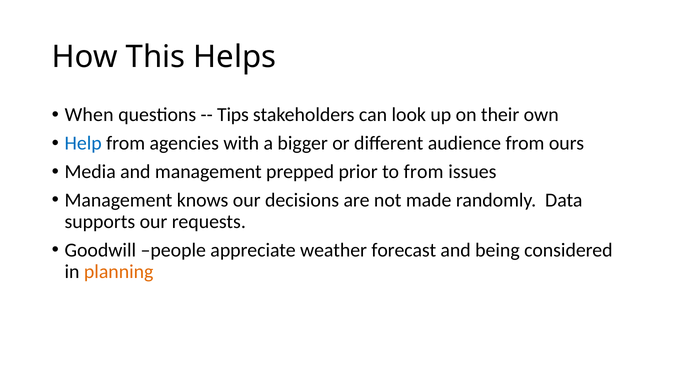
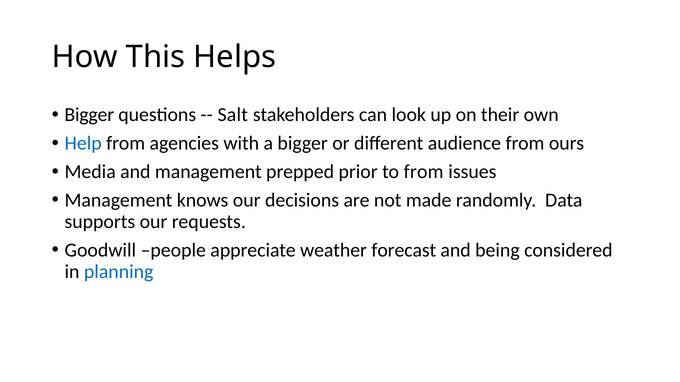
When: When -> Bigger (89, 115)
Tips: Tips -> Salt (233, 115)
planning colour: orange -> blue (119, 272)
